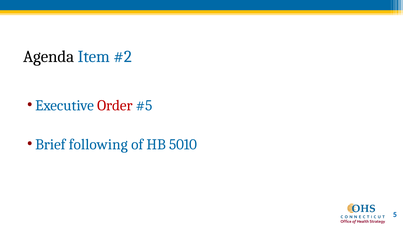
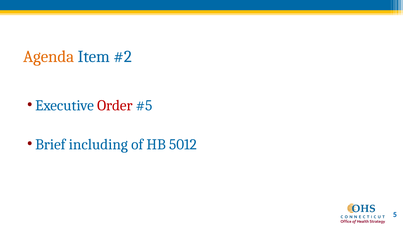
Agenda colour: black -> orange (49, 57)
following: following -> including (98, 144)
5010: 5010 -> 5012 (183, 144)
